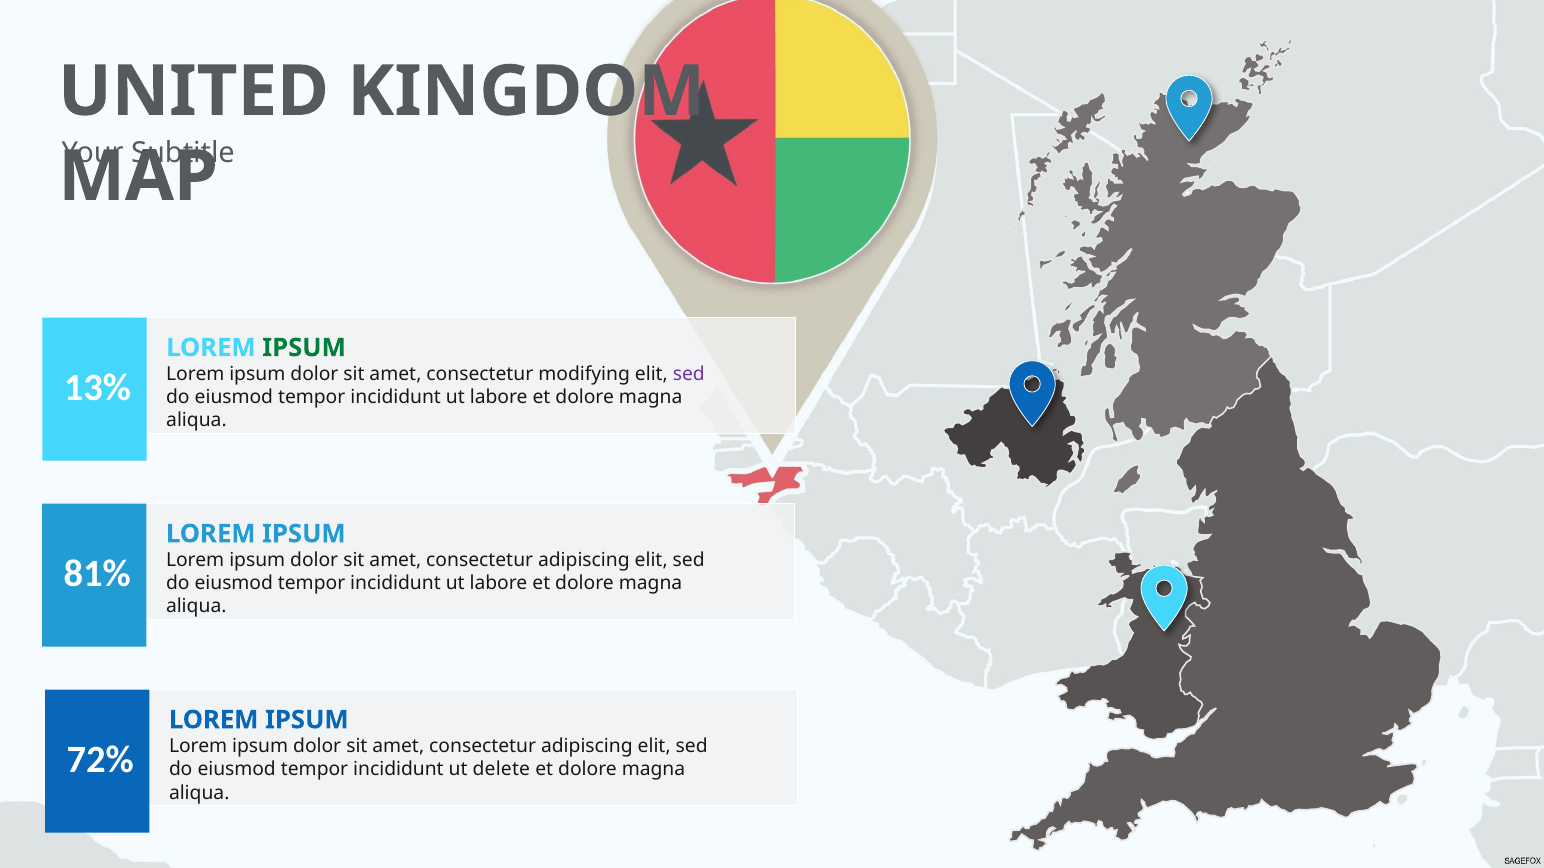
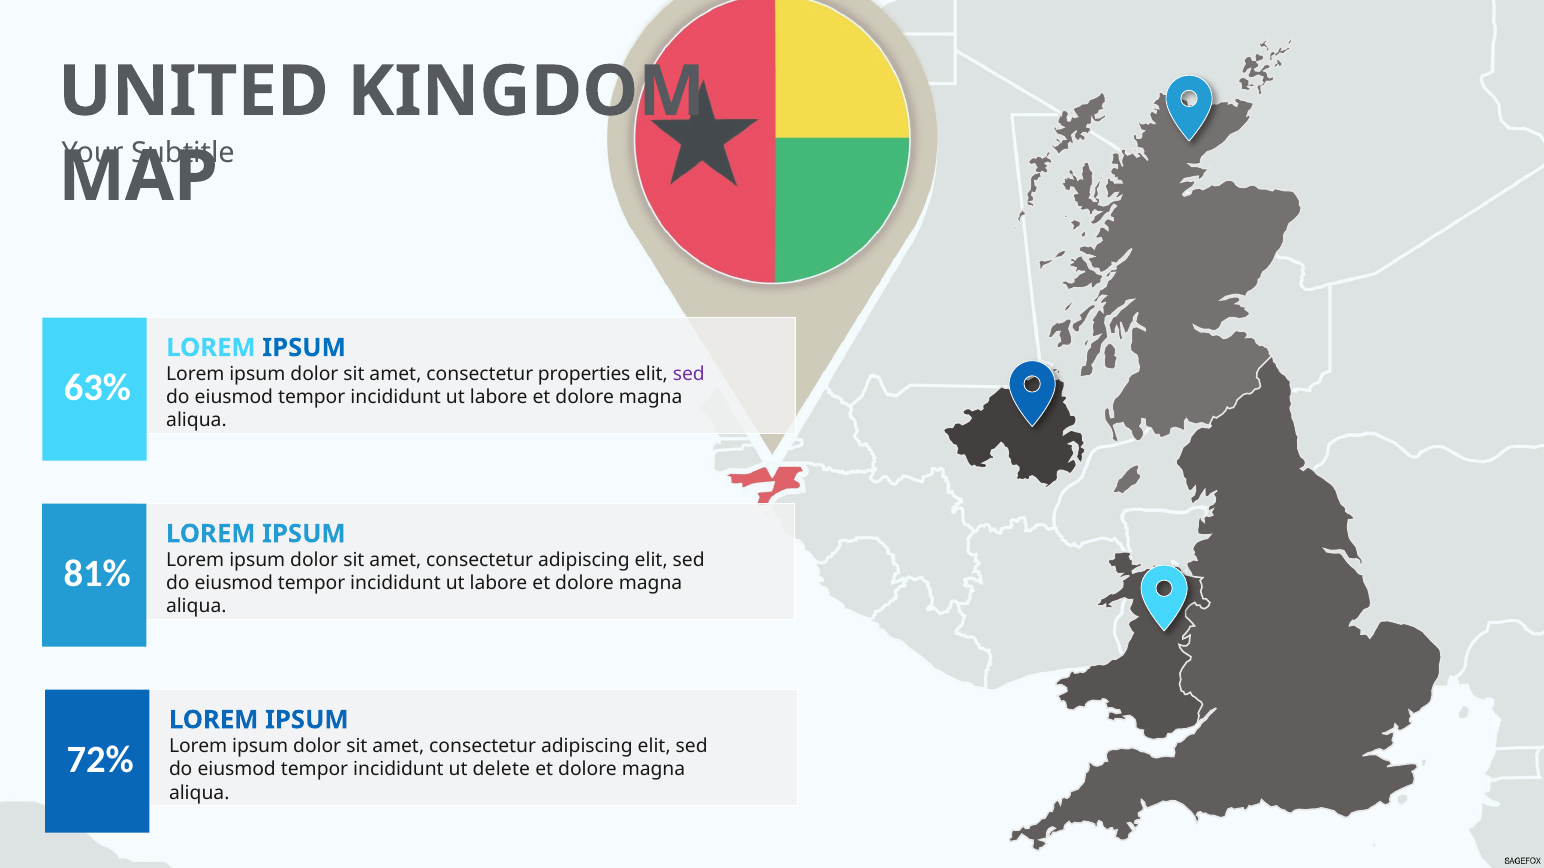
IPSUM colour: green -> blue (304, 348)
modifying: modifying -> properties (584, 374)
13%: 13% -> 63% (97, 388)
